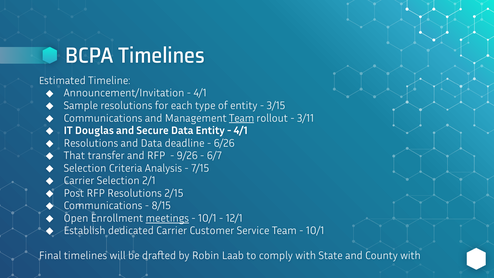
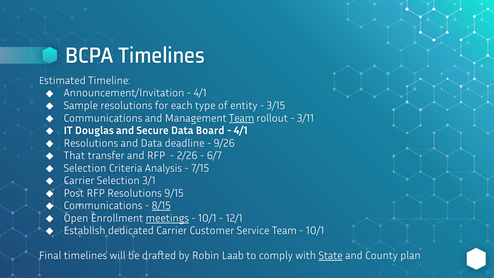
Data Entity: Entity -> Board (210, 131)
6/26: 6/26 -> 9/26 (224, 143)
9/26: 9/26 -> 2/26 (187, 156)
2/1: 2/1 -> 3/1 (149, 181)
2/15: 2/15 -> 9/15 (174, 193)
8/15 underline: none -> present (161, 206)
State underline: none -> present (331, 256)
County with: with -> plan (410, 256)
